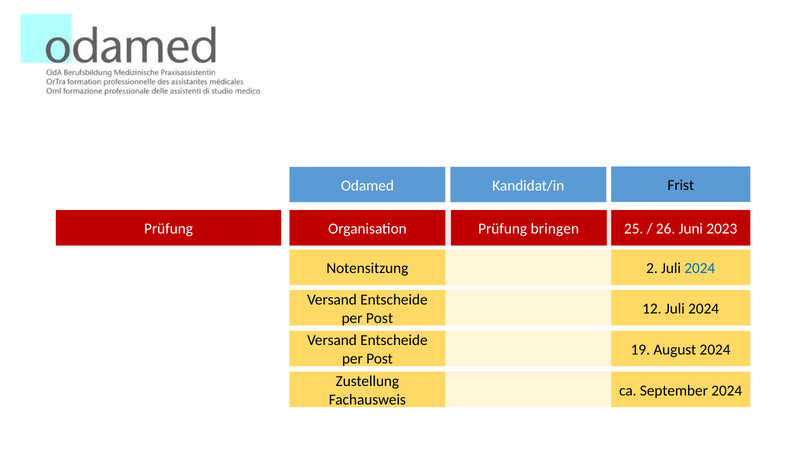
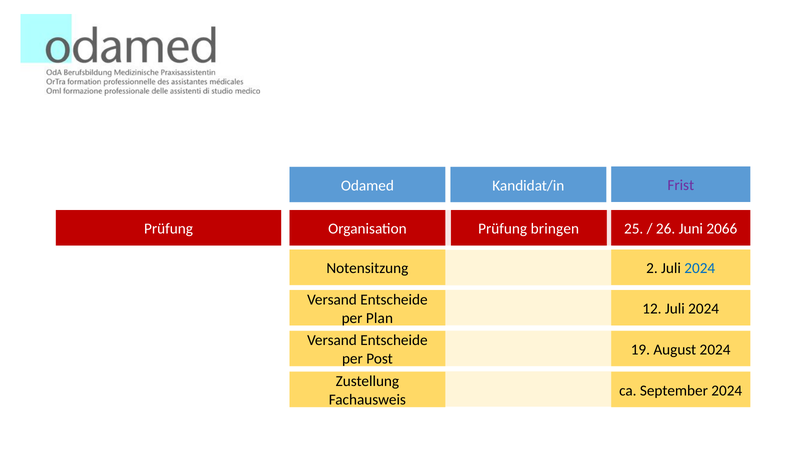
Frist colour: black -> purple (681, 185)
2023: 2023 -> 2066 (722, 229)
Post: Post -> Plan (379, 318)
